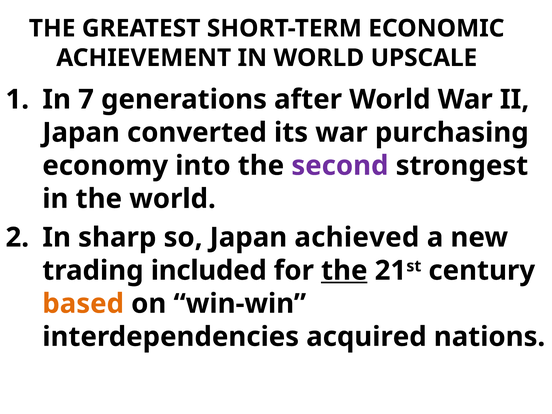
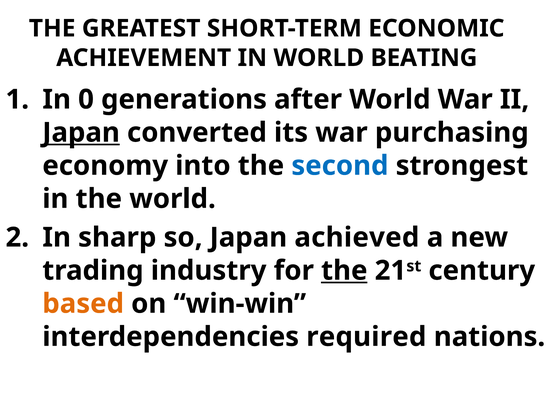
UPSCALE: UPSCALE -> BEATING (424, 58)
7: 7 -> 0 (86, 99)
Japan underline: none -> present (81, 133)
second colour: purple -> blue (340, 166)
included: included -> industry (209, 271)
acquired: acquired -> required (366, 337)
